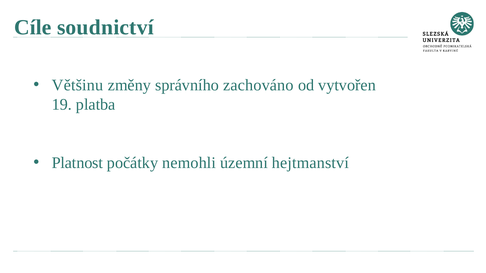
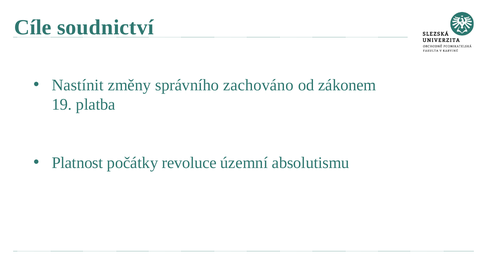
Většinu: Většinu -> Nastínit (78, 85)
vytvořen: vytvořen -> zákonem (347, 85)
nemohli: nemohli -> revoluce (189, 163)
hejtmanství: hejtmanství -> absolutismu (311, 163)
